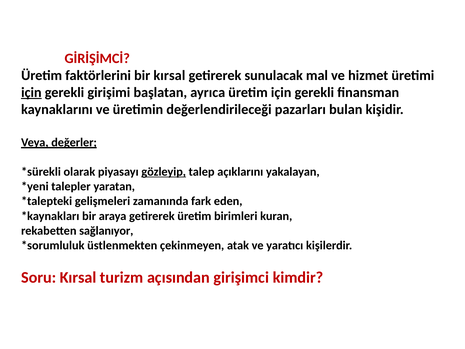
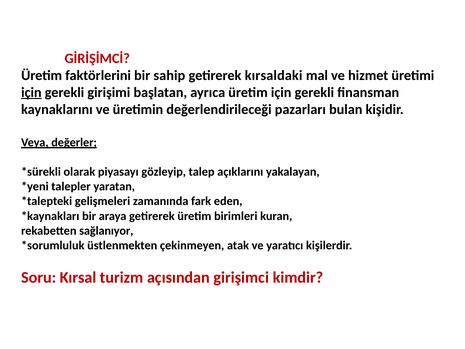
bir kırsal: kırsal -> sahip (169, 75)
sunulacak: sunulacak -> kırsaldaki (274, 75)
gözleyip underline: present -> none (164, 172)
